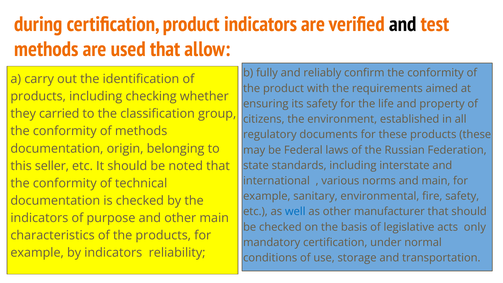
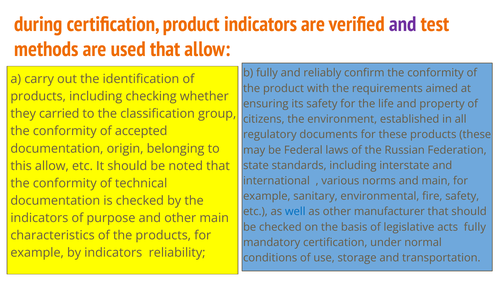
and colour: black -> purple (403, 24)
of methods: methods -> accepted (141, 131)
this seller: seller -> allow (52, 166)
acts only: only -> fully (475, 227)
